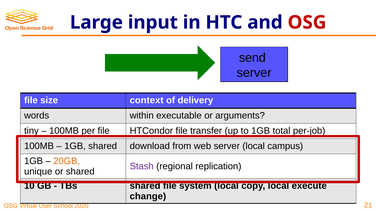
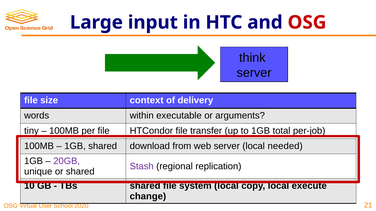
send: send -> think (252, 58)
campus: campus -> needed (285, 146)
20GB colour: orange -> purple (67, 162)
